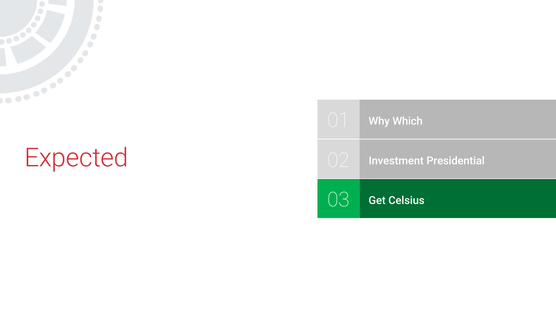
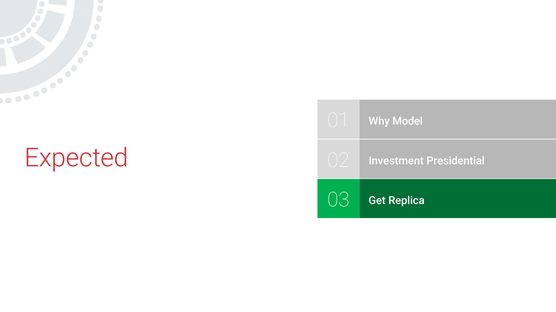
Which: Which -> Model (408, 121)
Celsius: Celsius -> Replica (406, 201)
